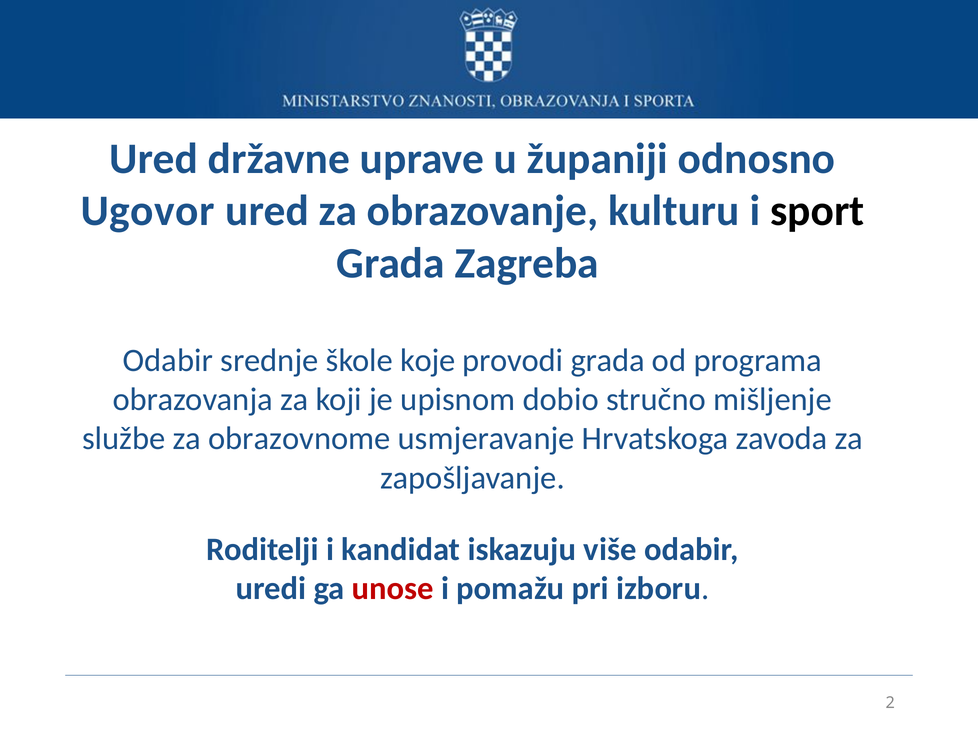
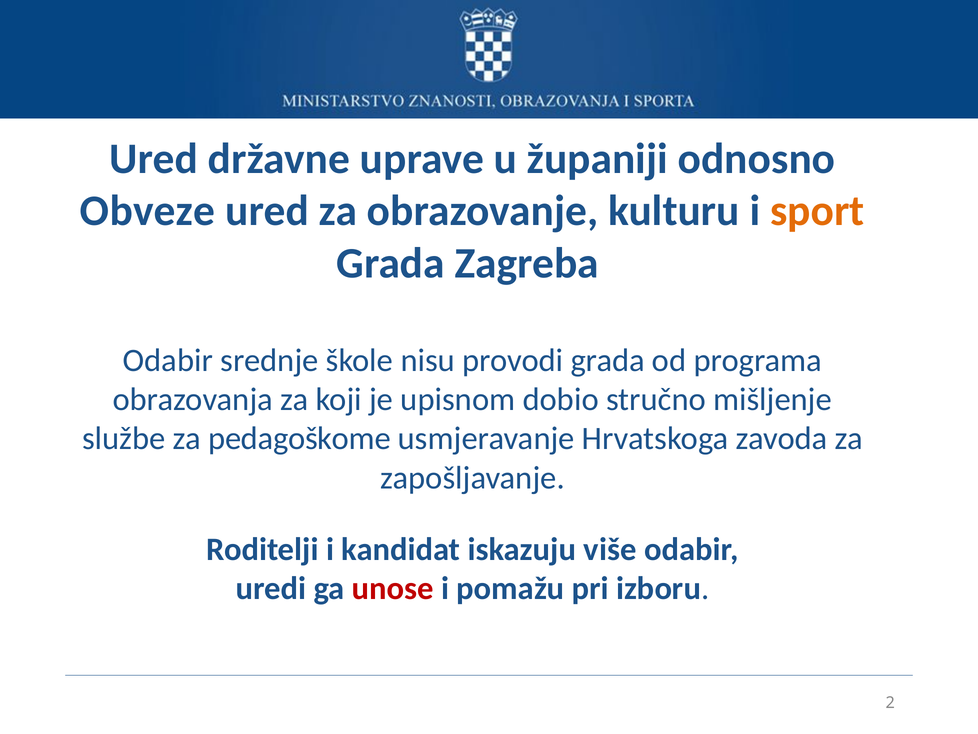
Ugovor: Ugovor -> Obveze (148, 211)
sport colour: black -> orange (817, 211)
koje: koje -> nisu (428, 360)
obrazovnome: obrazovnome -> pedagoškome (300, 438)
